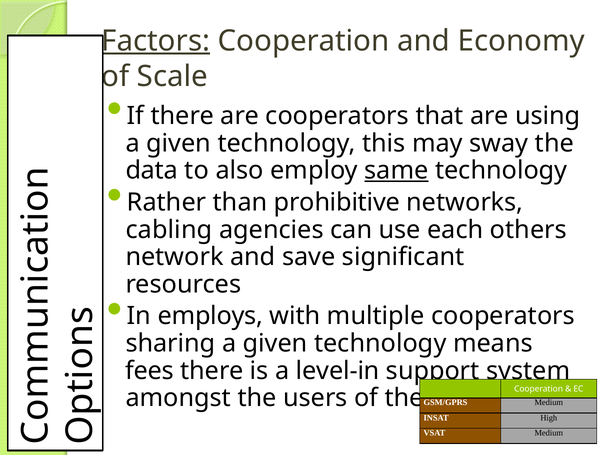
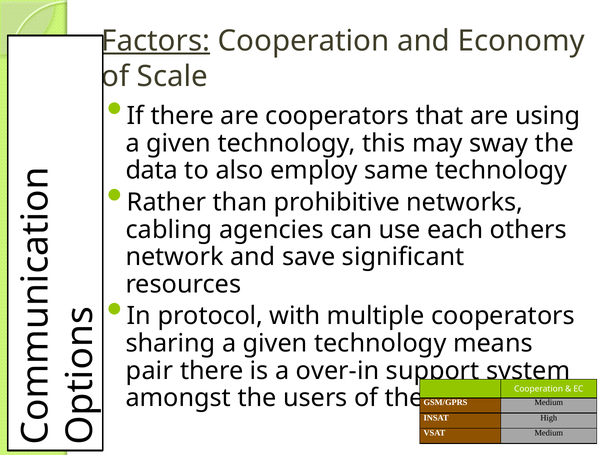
same underline: present -> none (396, 171)
employs: employs -> protocol (210, 316)
fees: fees -> pair (149, 371)
level-in: level-in -> over-in (338, 371)
